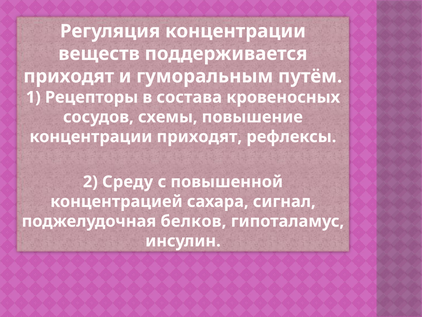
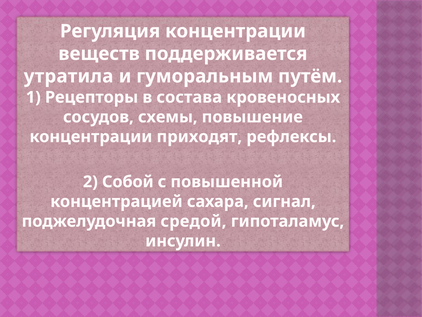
приходят: приходят -> утратила (69, 76)
Среду: Среду -> Собой (128, 182)
белков: белков -> средой (193, 221)
